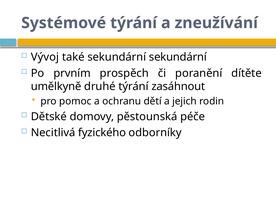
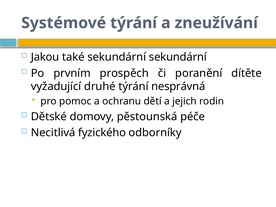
Vývoj: Vývoj -> Jakou (45, 57)
umělkyně: umělkyně -> vyžadující (56, 86)
zasáhnout: zasáhnout -> nesprávná (178, 86)
